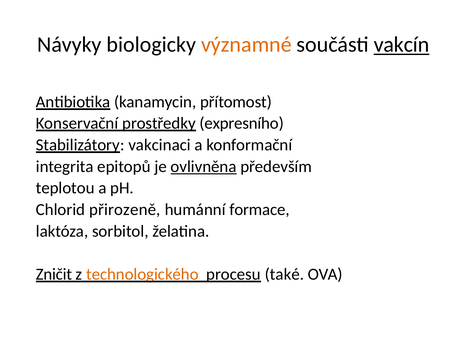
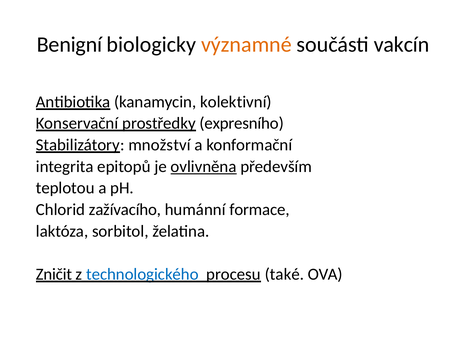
Návyky: Návyky -> Benigní (69, 45)
vakcín underline: present -> none (402, 45)
přítomost: přítomost -> kolektivní (236, 102)
vakcinaci: vakcinaci -> množství (160, 145)
přirozeně: přirozeně -> zažívacího (125, 210)
technologického colour: orange -> blue (142, 274)
